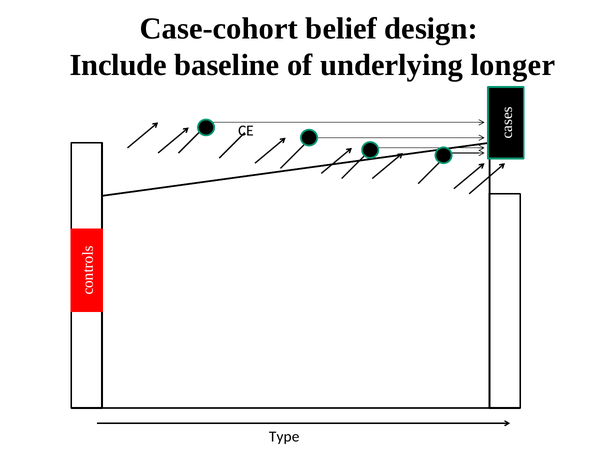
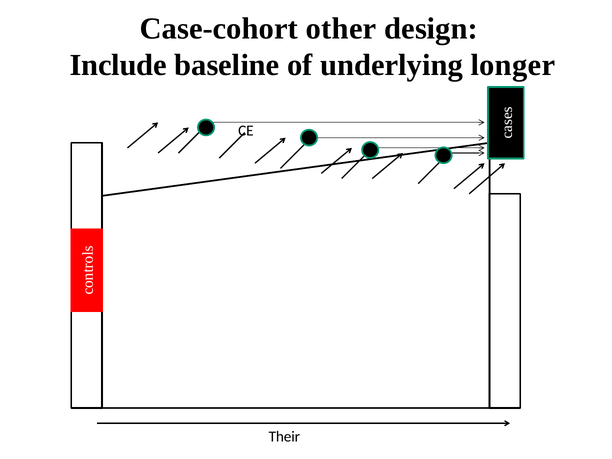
belief: belief -> other (341, 29)
Type: Type -> Their (284, 437)
